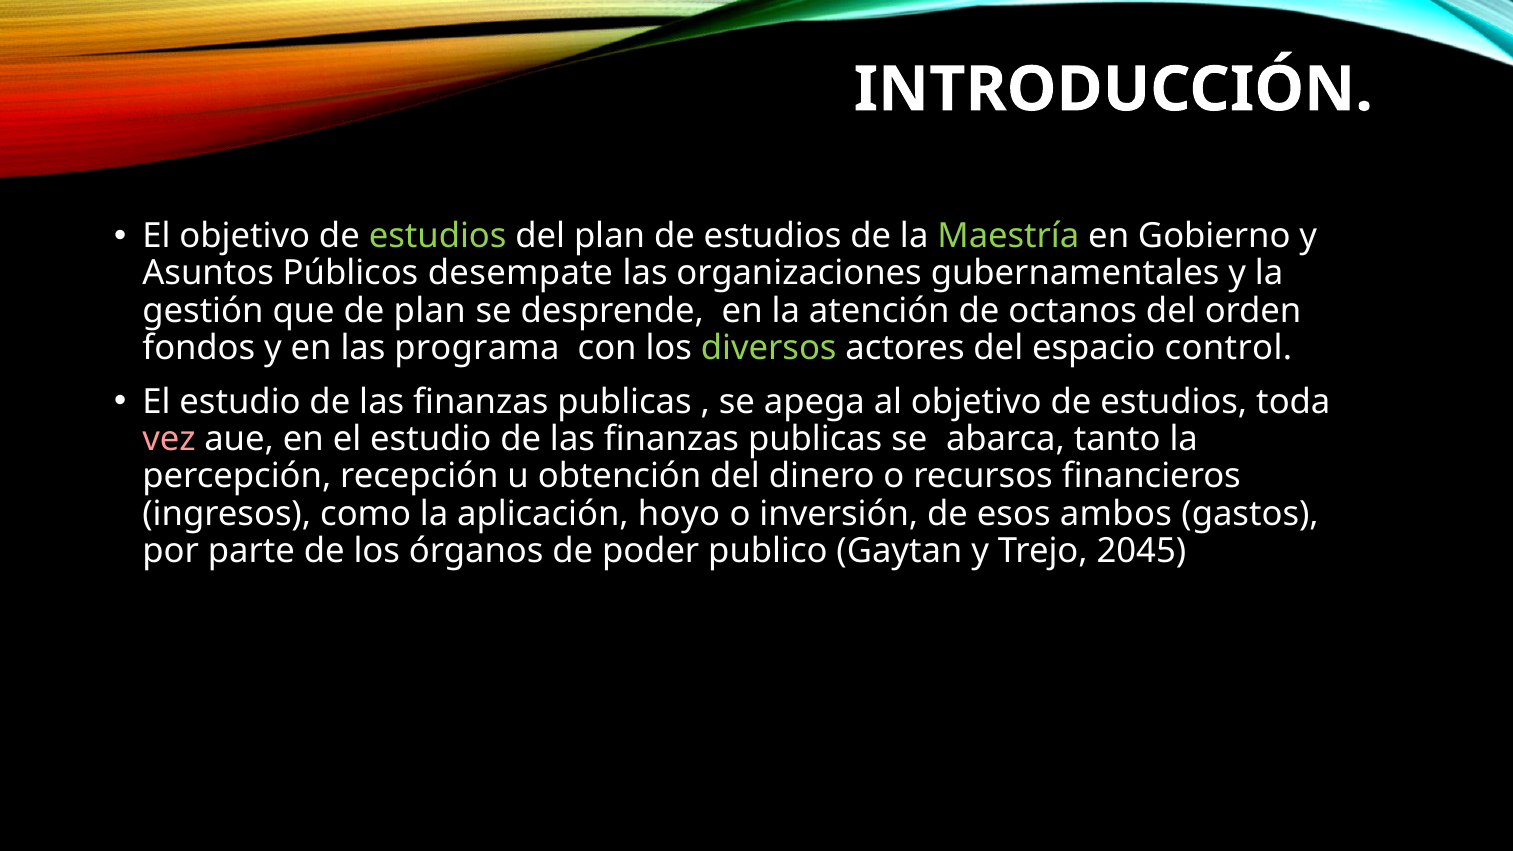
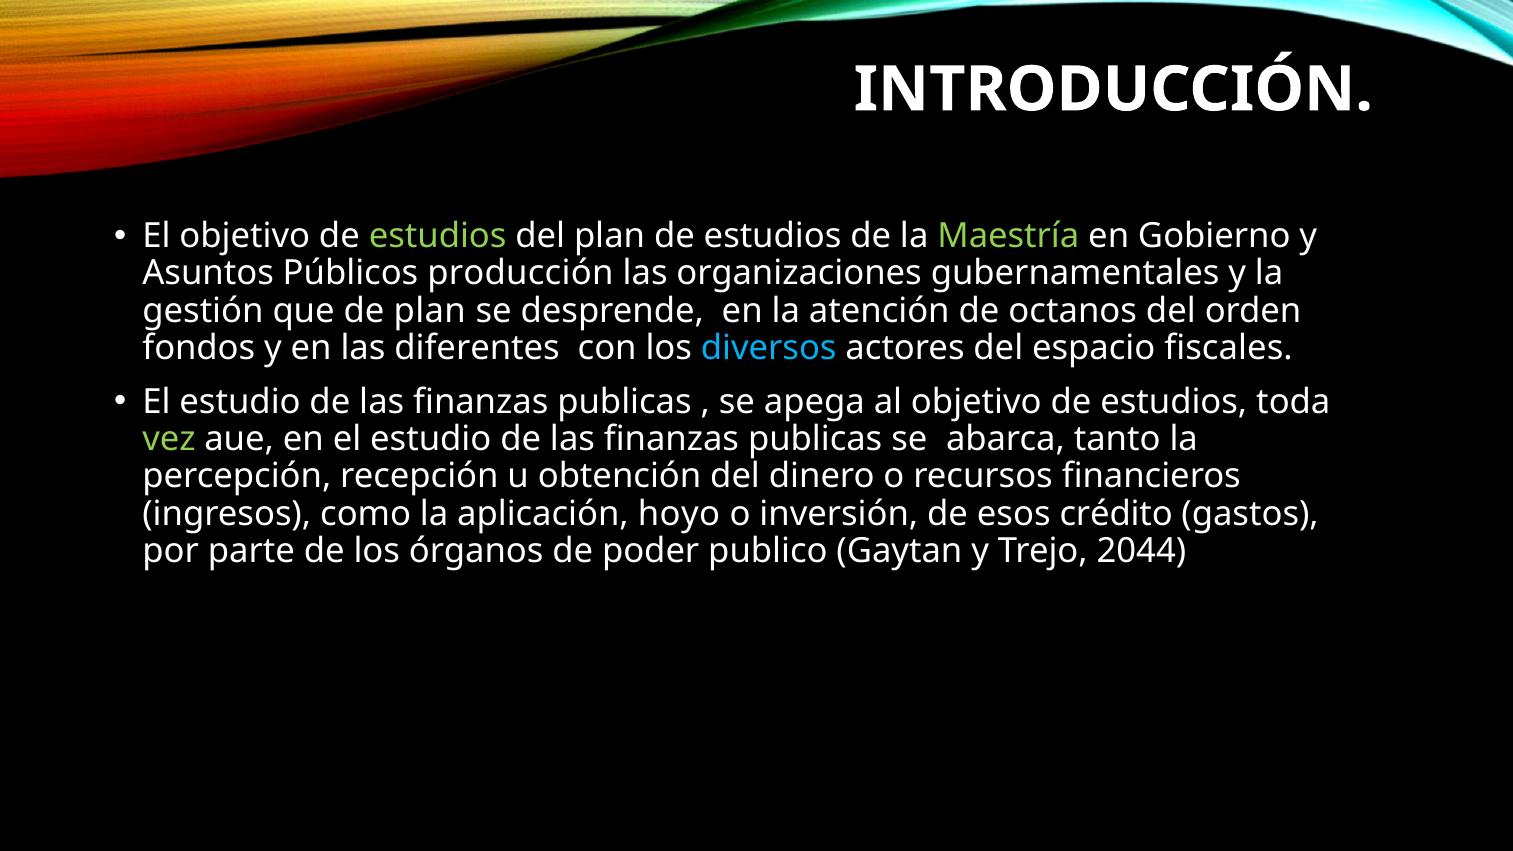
desempate: desempate -> producción (520, 274)
programa: programa -> diferentes (477, 348)
diversos colour: light green -> light blue (769, 348)
control: control -> fiscales (1228, 348)
vez colour: pink -> light green (169, 439)
ambos: ambos -> crédito (1116, 514)
2045: 2045 -> 2044 (1141, 551)
